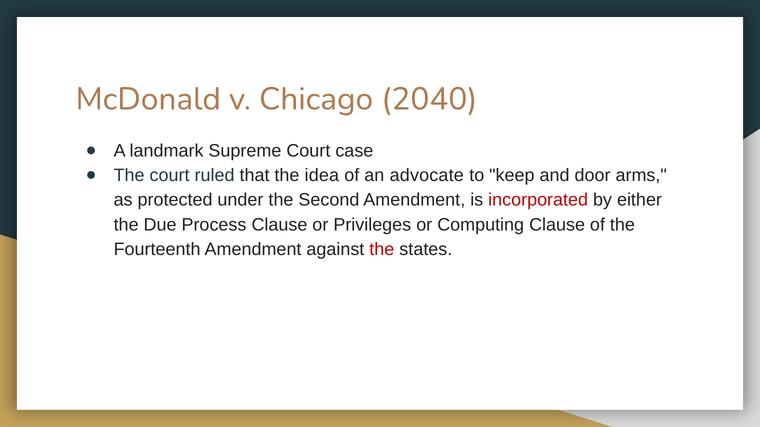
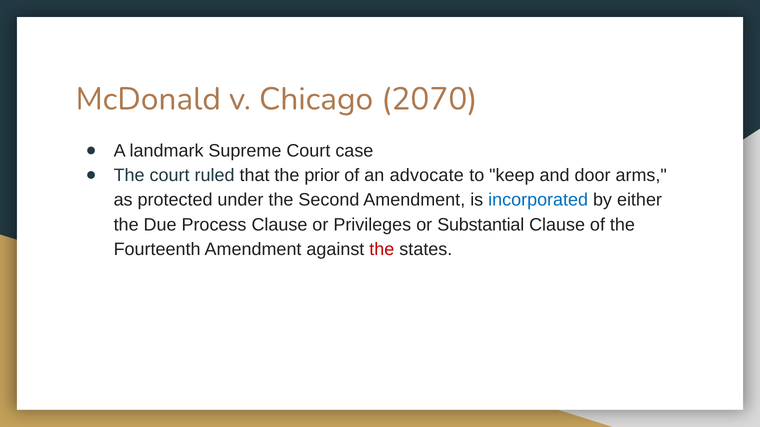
2040: 2040 -> 2070 (429, 99)
idea: idea -> prior (322, 176)
incorporated colour: red -> blue (538, 200)
Computing: Computing -> Substantial (481, 225)
